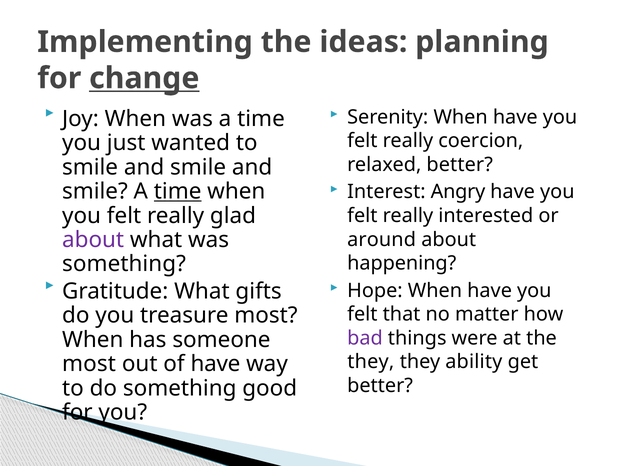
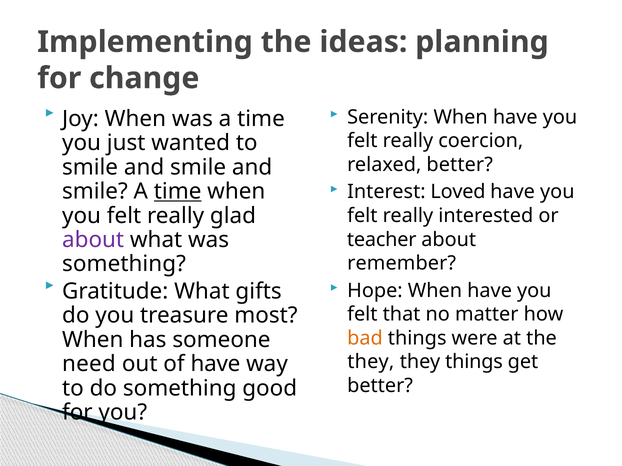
change underline: present -> none (144, 78)
Angry: Angry -> Loved (458, 192)
around: around -> teacher (382, 240)
happening: happening -> remember (402, 264)
bad colour: purple -> orange (365, 338)
they ability: ability -> things (474, 362)
most: most -> need (89, 364)
